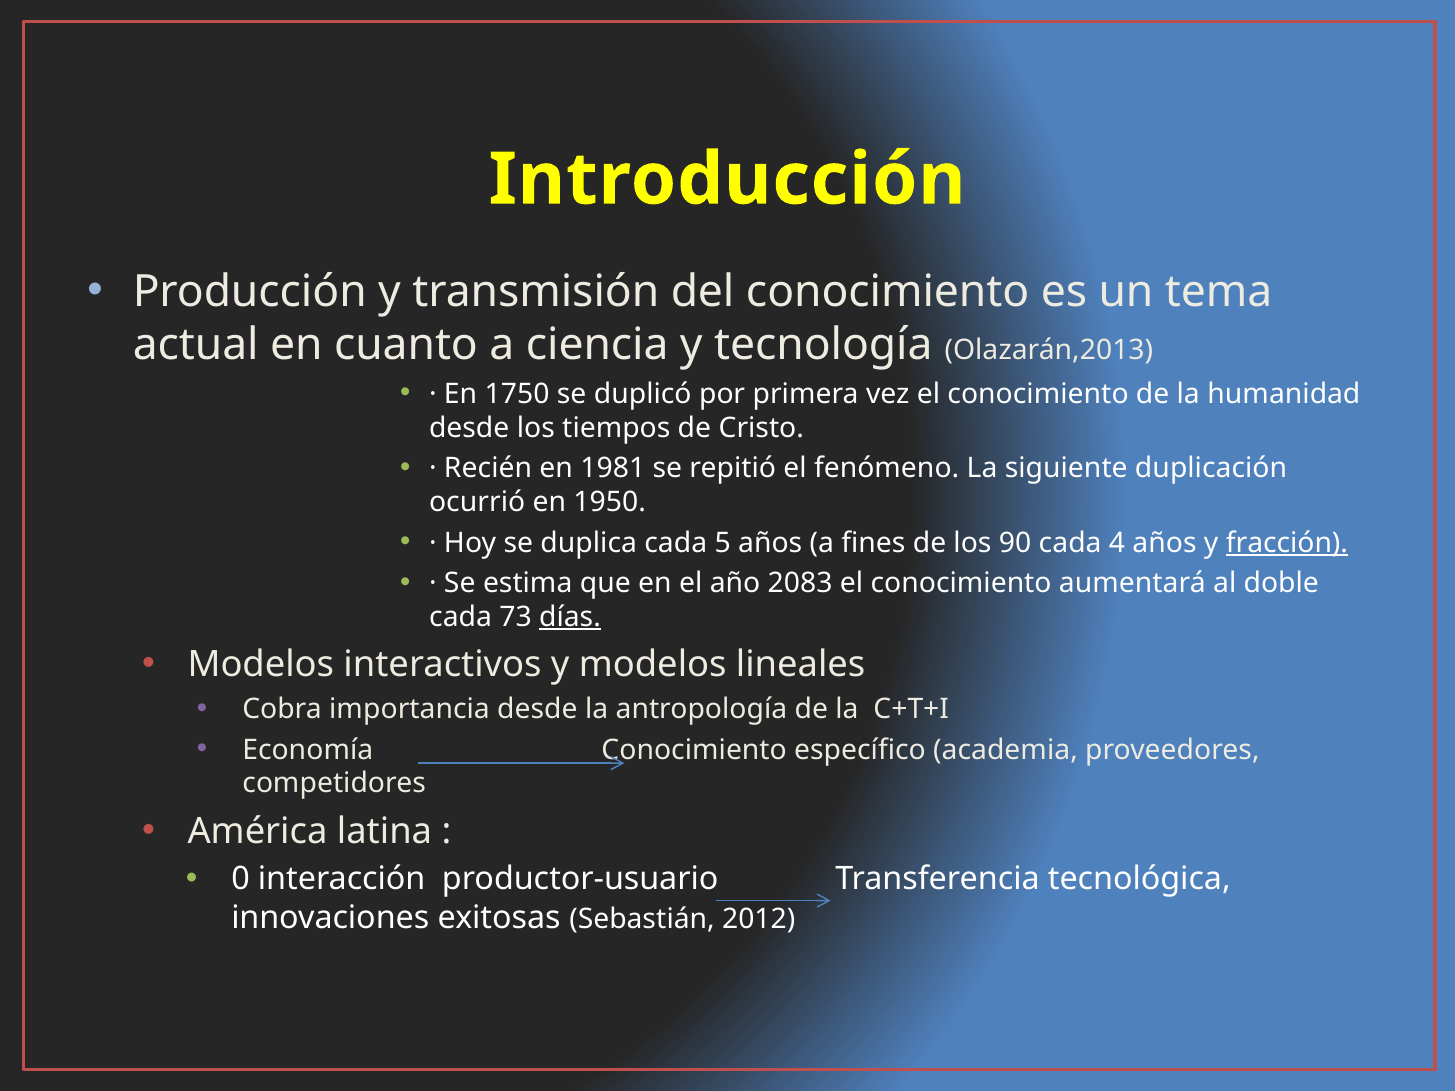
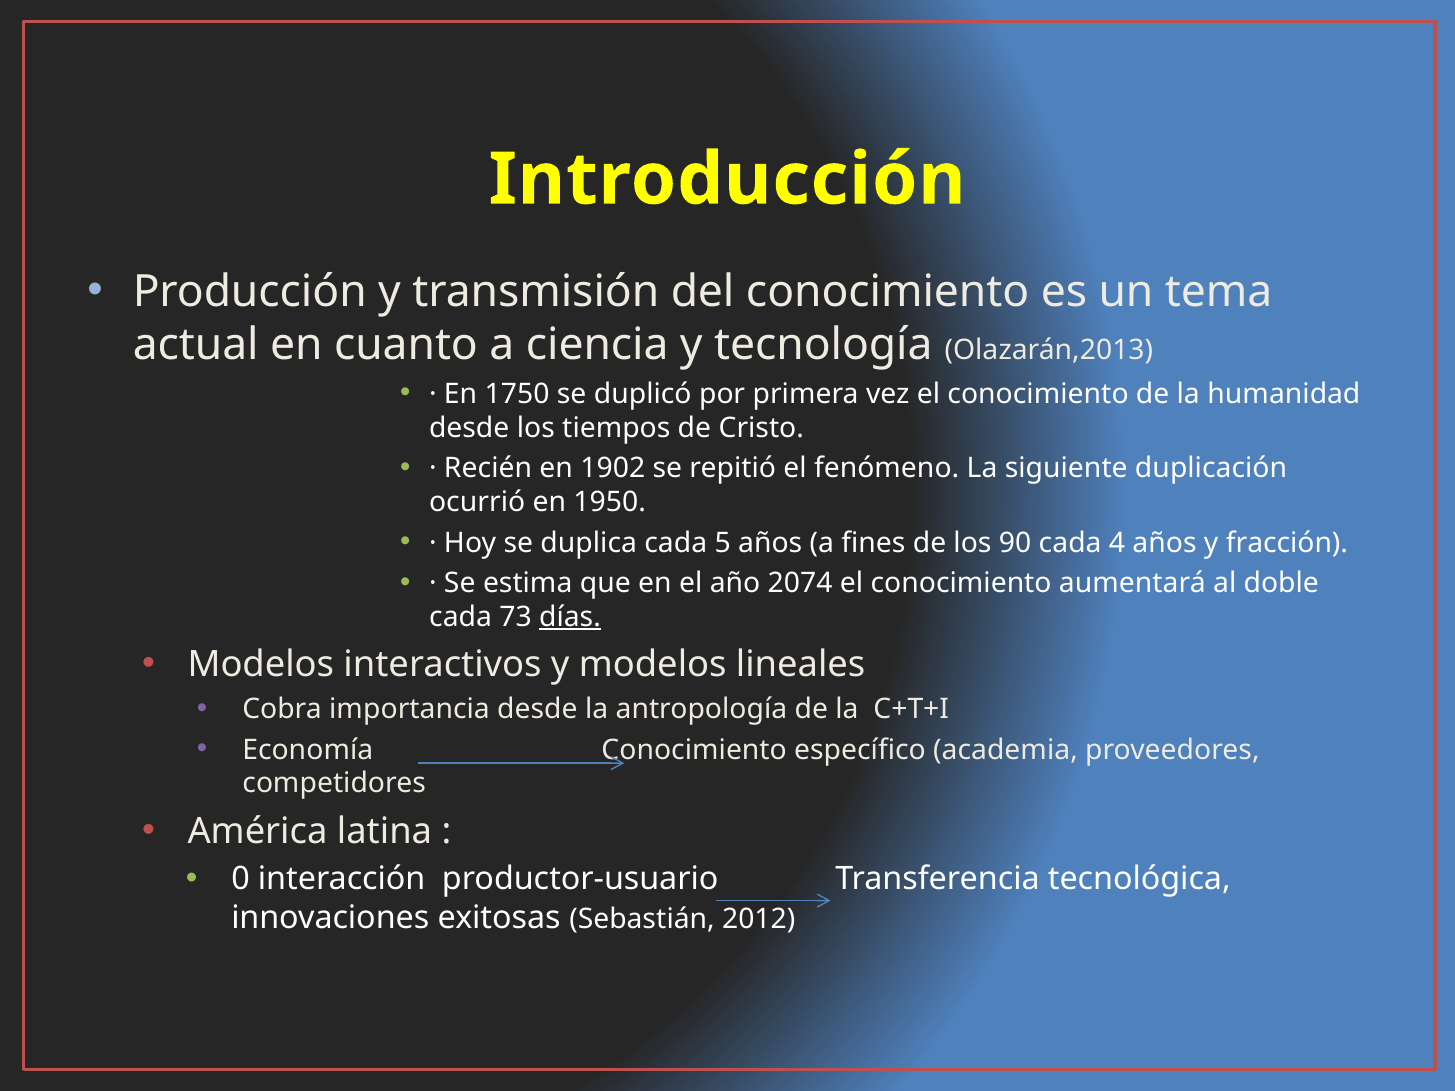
1981: 1981 -> 1902 (613, 468)
fracción underline: present -> none (1287, 543)
2083: 2083 -> 2074 (800, 583)
